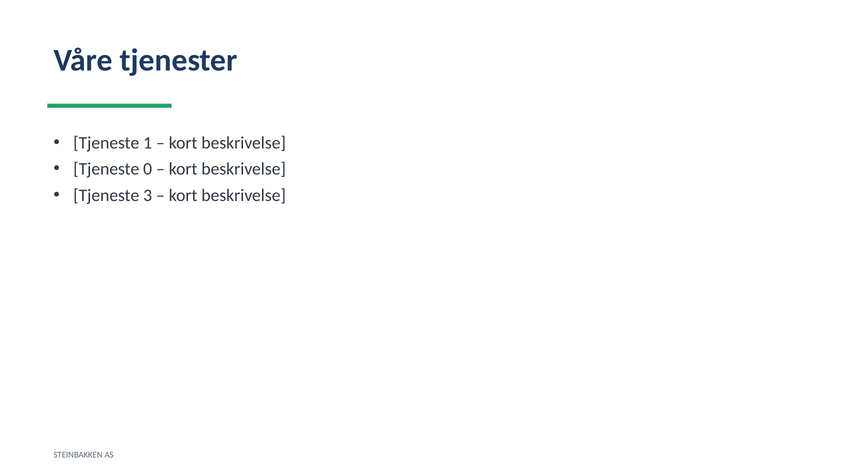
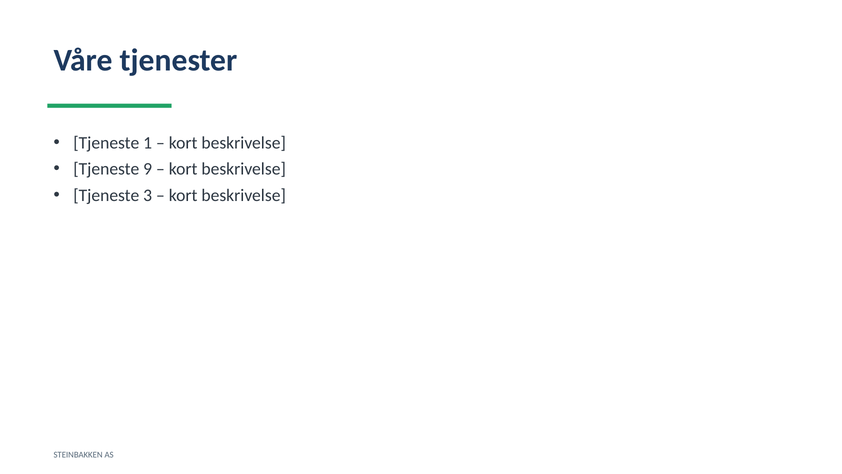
0: 0 -> 9 (148, 169)
